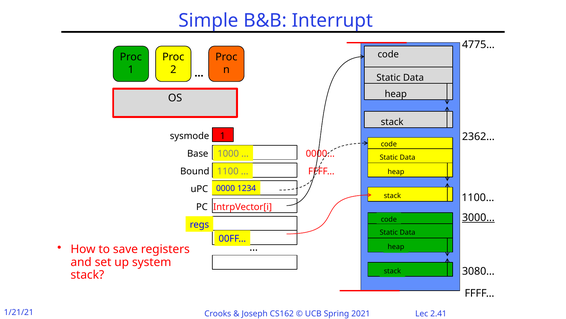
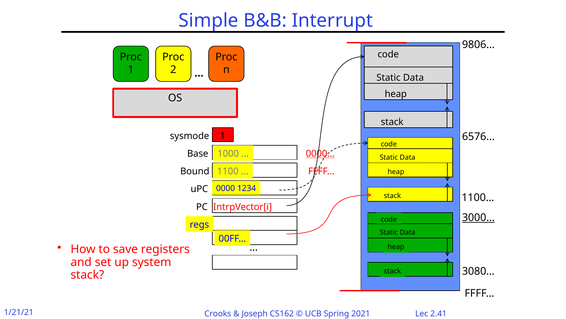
4775…: 4775… -> 9806… (478, 45)
2362…: 2362… -> 6576… (478, 137)
0000… underline: none -> present (320, 153)
